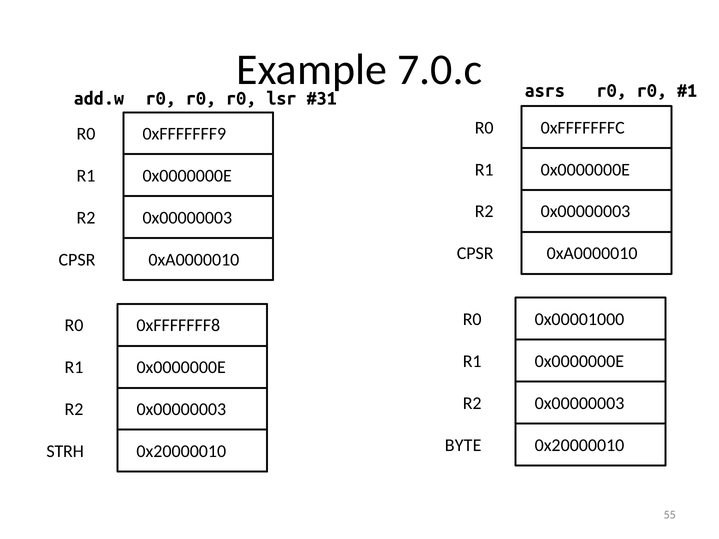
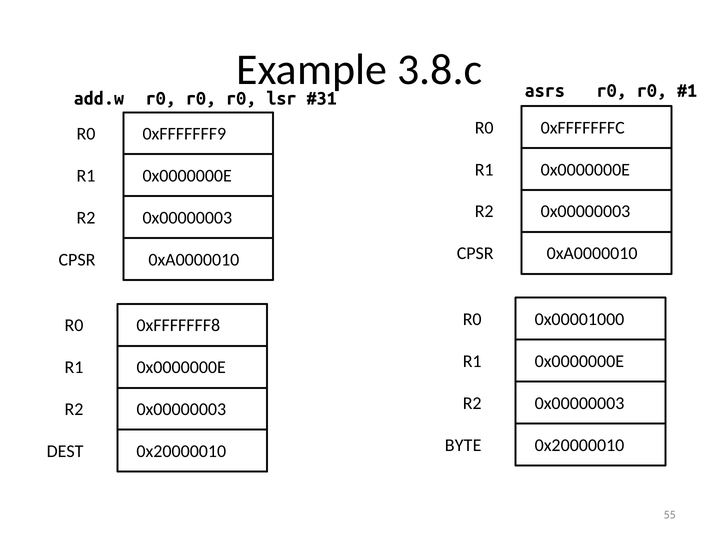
7.0.c: 7.0.c -> 3.8.c (440, 70)
STRH: STRH -> DEST (65, 451)
